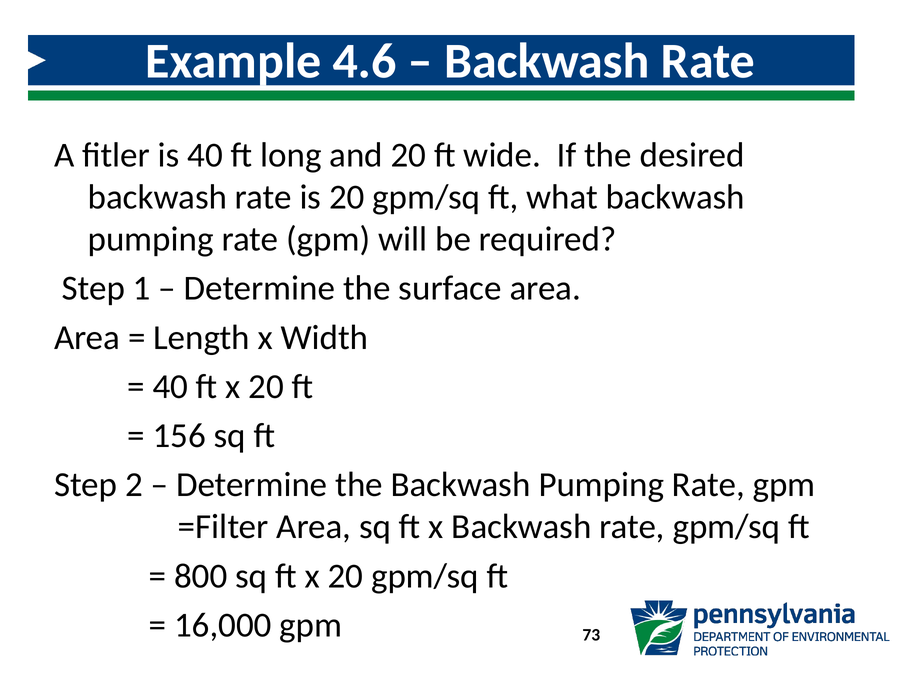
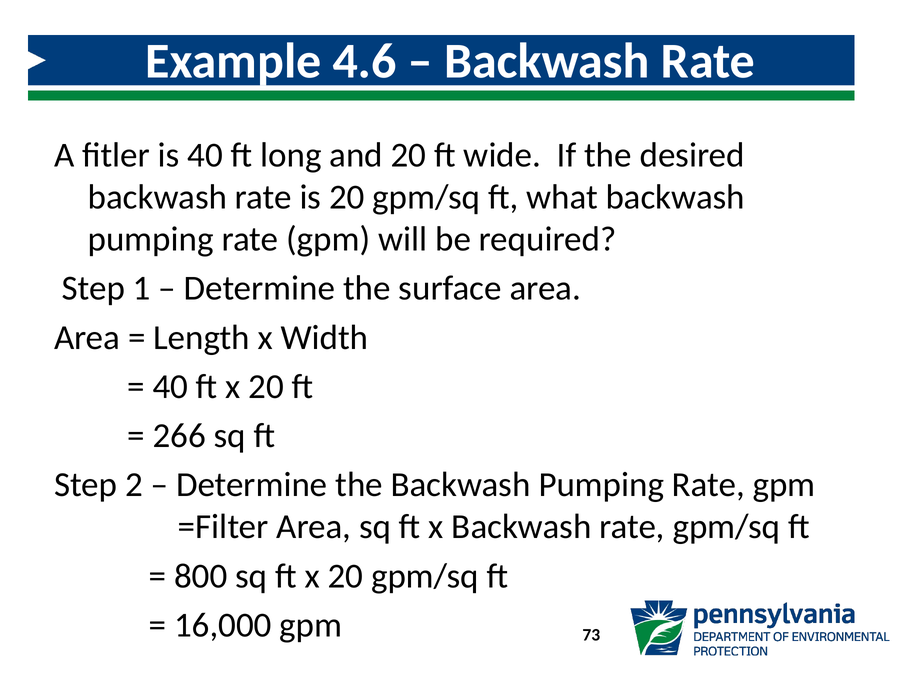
156: 156 -> 266 (179, 436)
